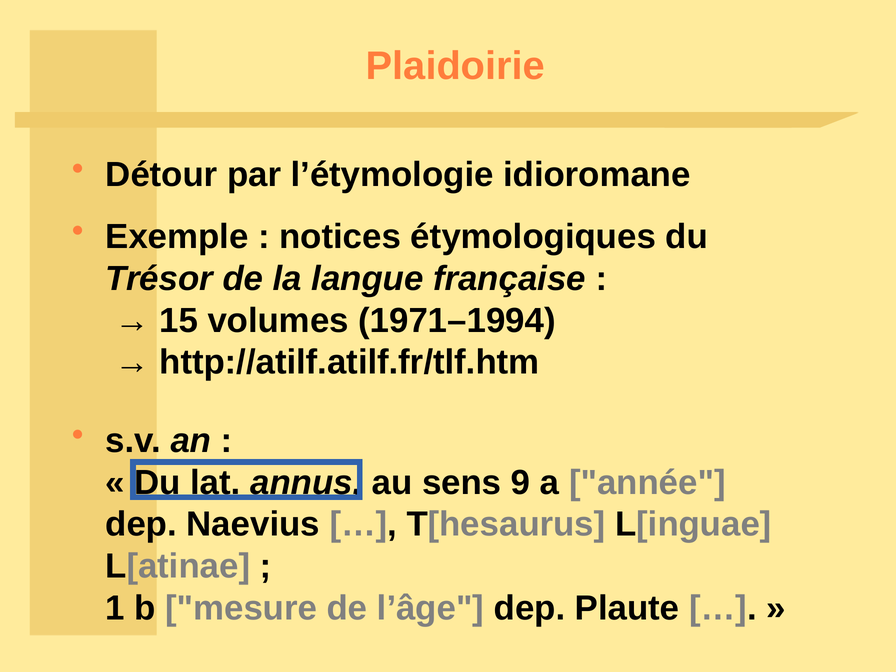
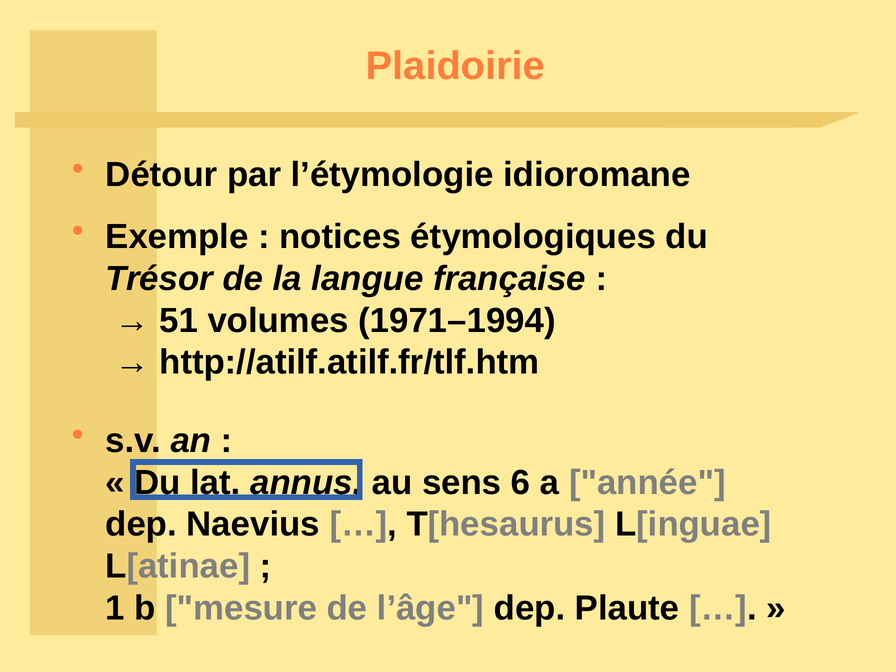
15: 15 -> 51 (179, 321)
9: 9 -> 6 (521, 483)
